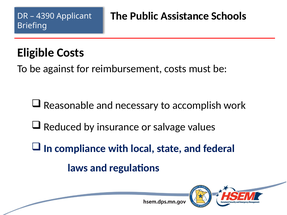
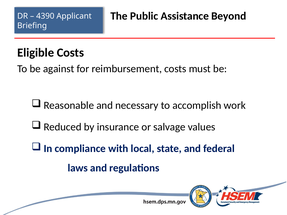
Schools: Schools -> Beyond (229, 16)
